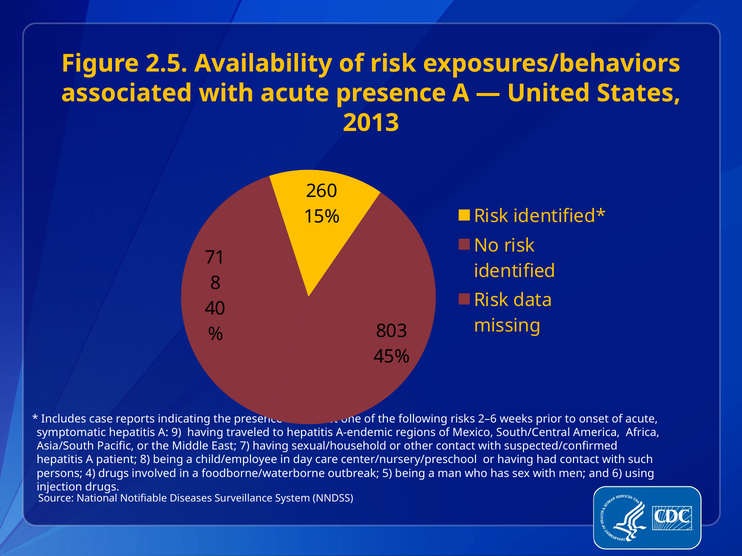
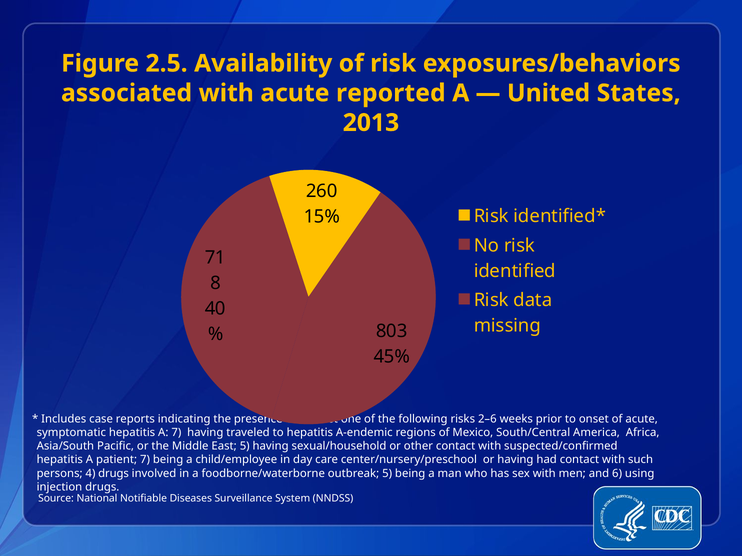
acute presence: presence -> reported (391, 93)
A 9: 9 -> 7 (176, 433)
East 7: 7 -> 5 (245, 447)
patient 8: 8 -> 7 (145, 460)
